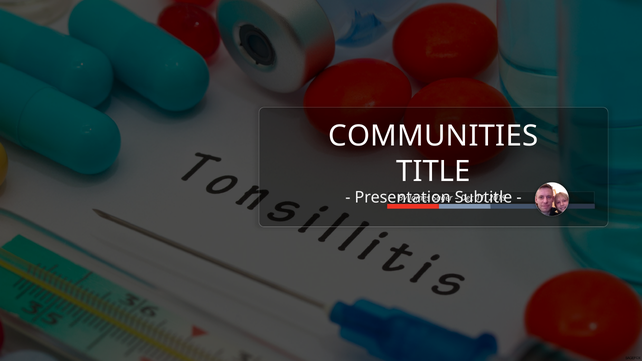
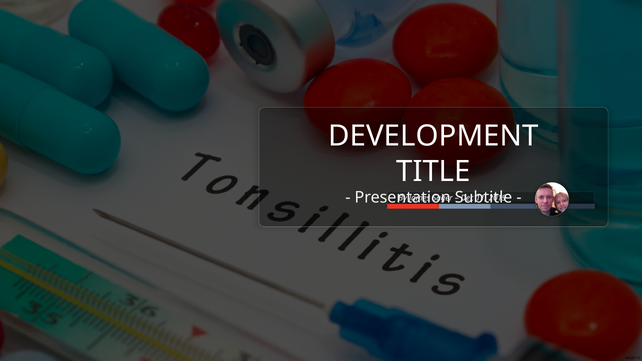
COMMUNITIES: COMMUNITIES -> DEVELOPMENT (433, 136)
